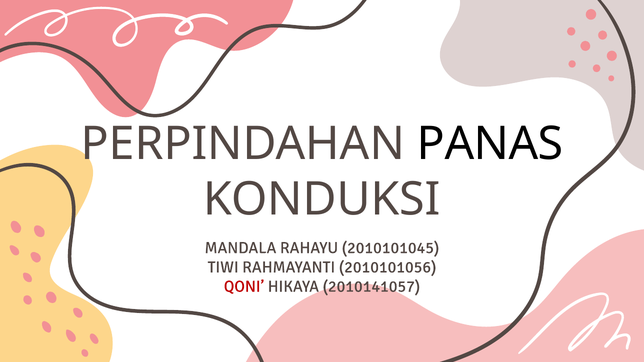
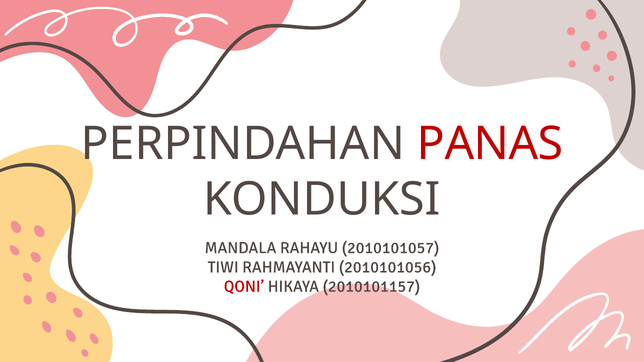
PANAS colour: black -> red (490, 144)
2010101045: 2010101045 -> 2010101057 (391, 248)
2010141057: 2010141057 -> 2010101157 (371, 287)
